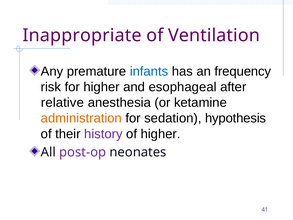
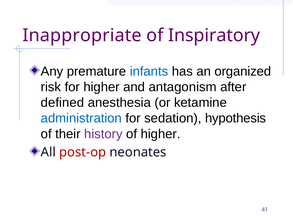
Ventilation: Ventilation -> Inspiratory (214, 35)
frequency: frequency -> organized (243, 71)
esophageal: esophageal -> antagonism (183, 87)
relative: relative -> defined (62, 102)
administration colour: orange -> blue (81, 118)
post-op colour: purple -> red (83, 152)
